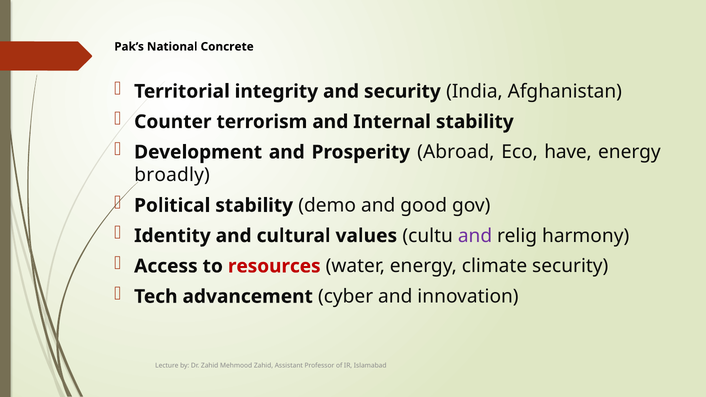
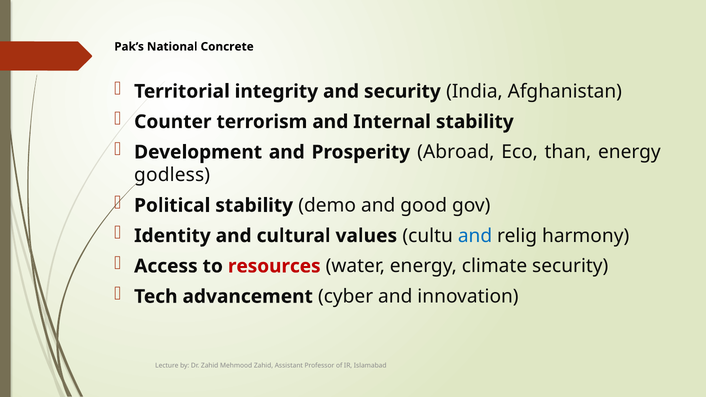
have: have -> than (568, 152)
broadly: broadly -> godless (172, 175)
and colour: purple -> blue (475, 236)
